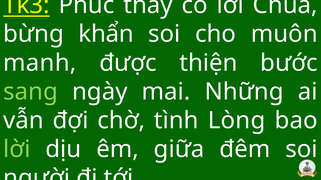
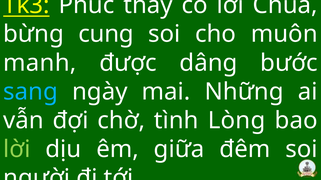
khẩn: khẩn -> cung (106, 34)
thiện: thiện -> dâng (208, 63)
sang colour: light green -> light blue (31, 92)
